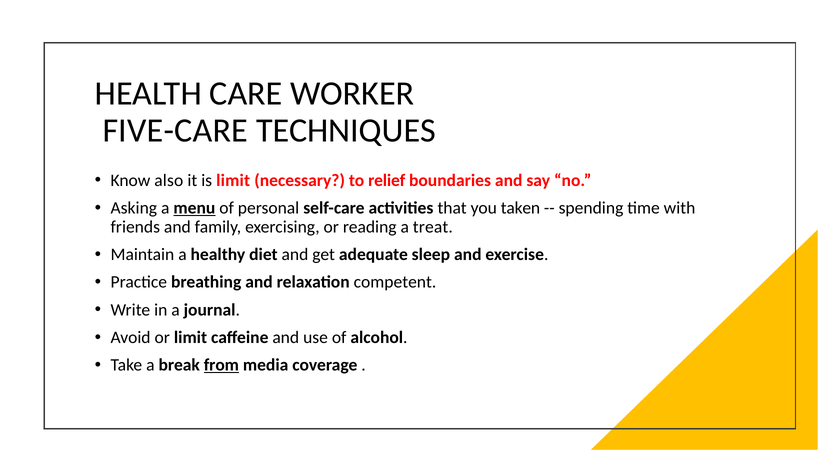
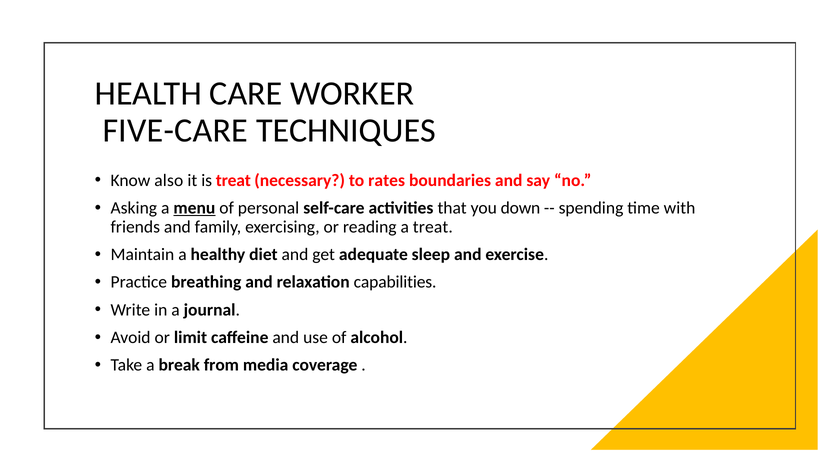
is limit: limit -> treat (233, 181)
relief: relief -> rates (387, 181)
taken: taken -> down (520, 208)
competent: competent -> capabilities (395, 282)
from underline: present -> none (221, 366)
